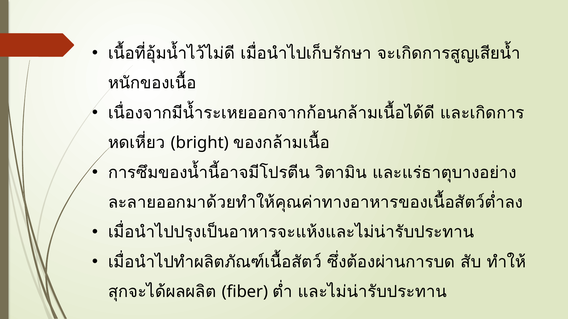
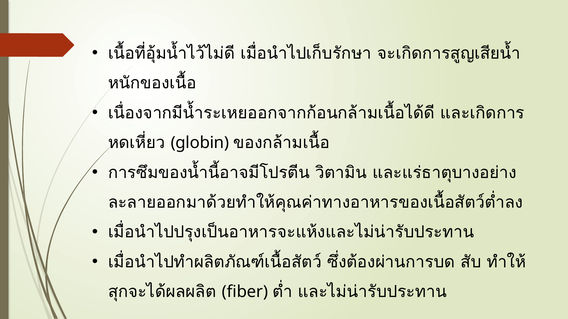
bright: bright -> globin (200, 143)
